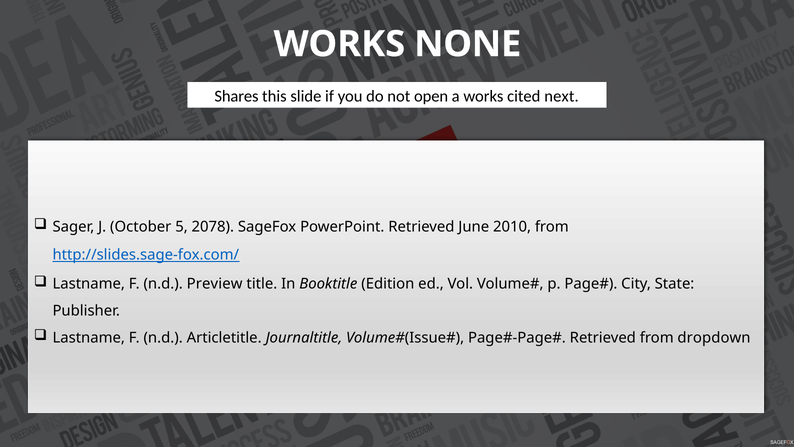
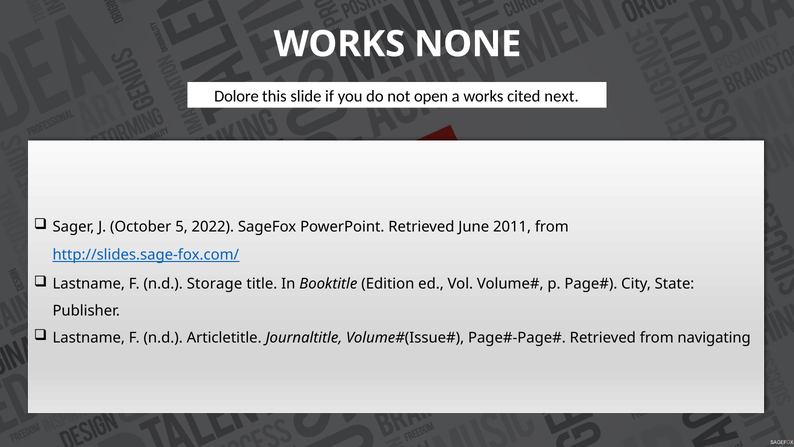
Shares: Shares -> Dolore (236, 96)
2078: 2078 -> 2022 (213, 227)
2010: 2010 -> 2011 (512, 227)
Preview: Preview -> Storage (215, 284)
dropdown: dropdown -> navigating (714, 337)
